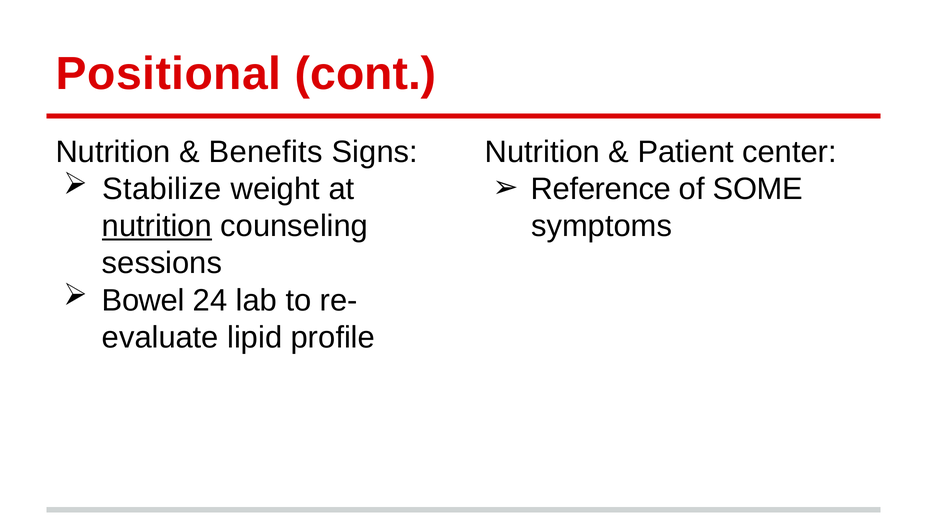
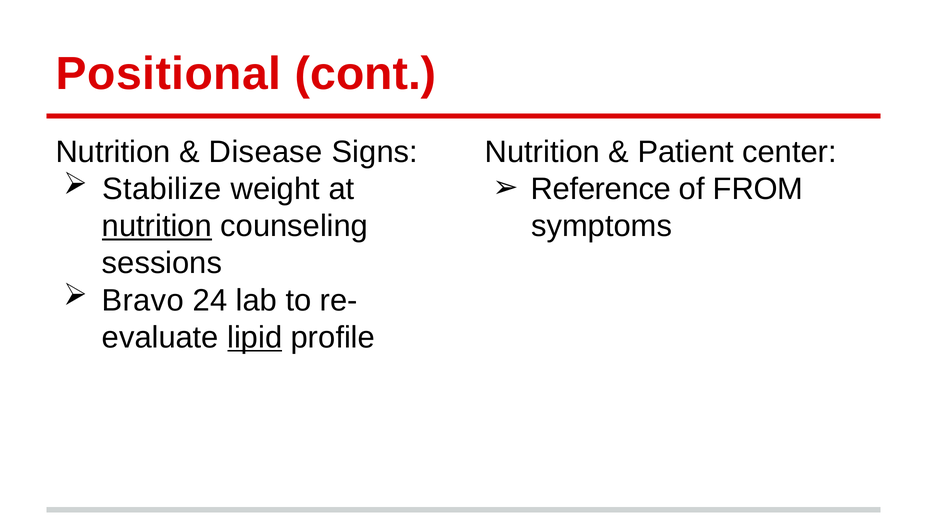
Benefits: Benefits -> Disease (266, 152)
SOME: SOME -> FROM (758, 189)
Bowel: Bowel -> Bravo (143, 300)
lipid underline: none -> present (255, 337)
